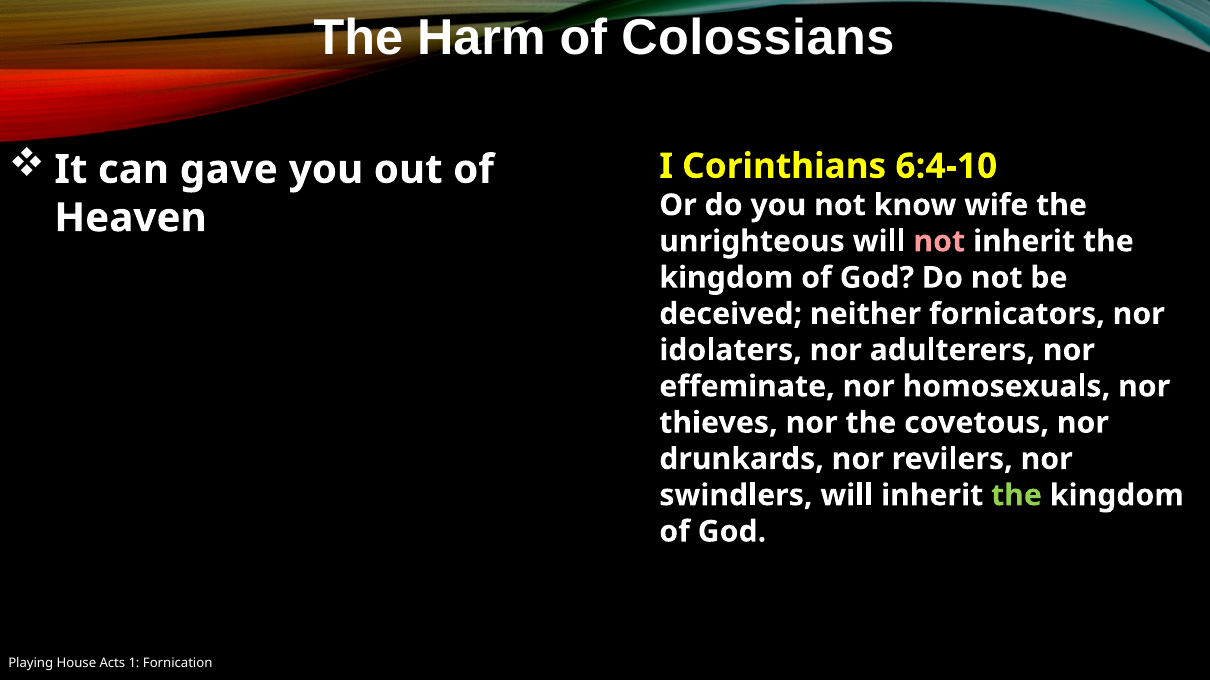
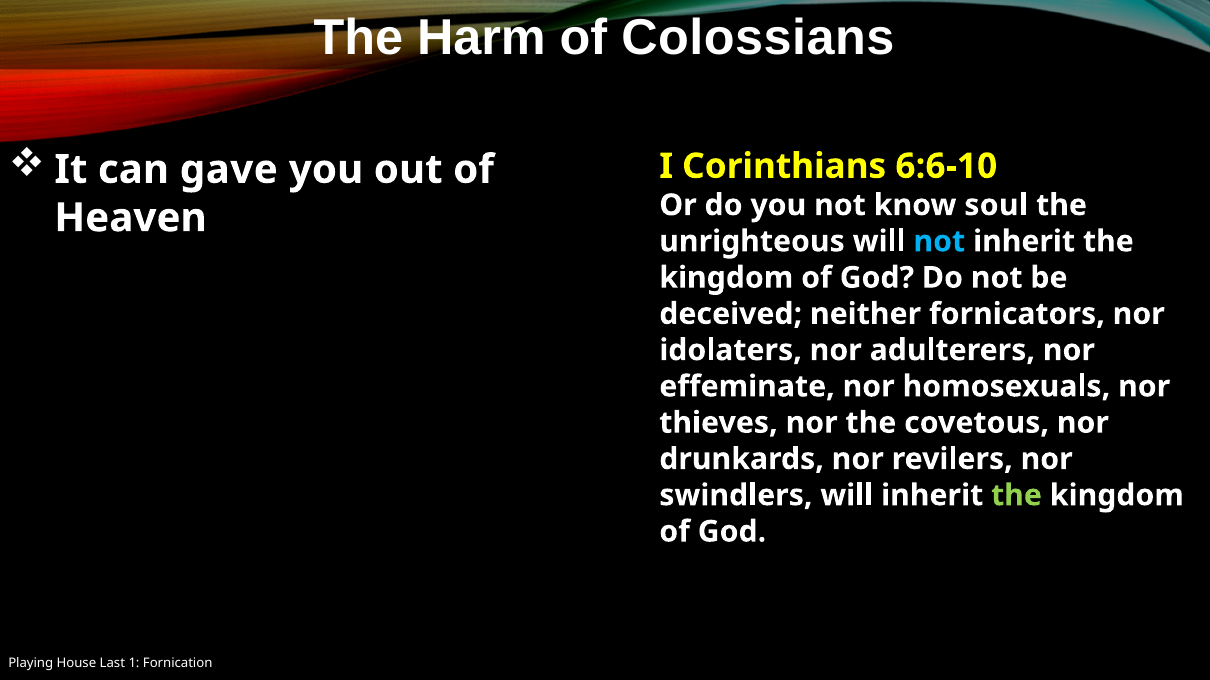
6:4-10: 6:4-10 -> 6:6-10 (946, 166)
wife: wife -> soul (996, 205)
not colour: pink -> light blue (939, 242)
Acts: Acts -> Last (112, 663)
